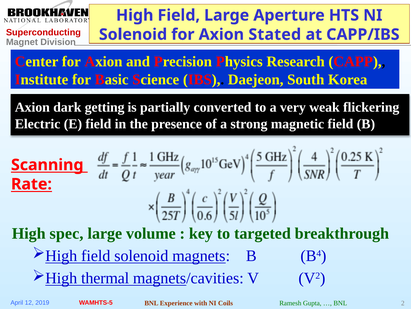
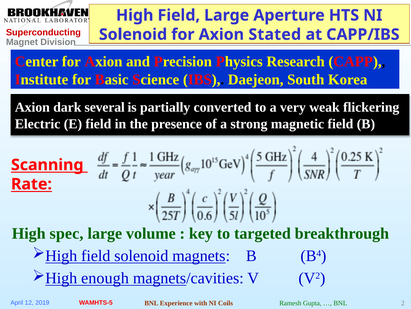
getting: getting -> several (105, 107)
thermal: thermal -> enough (105, 278)
